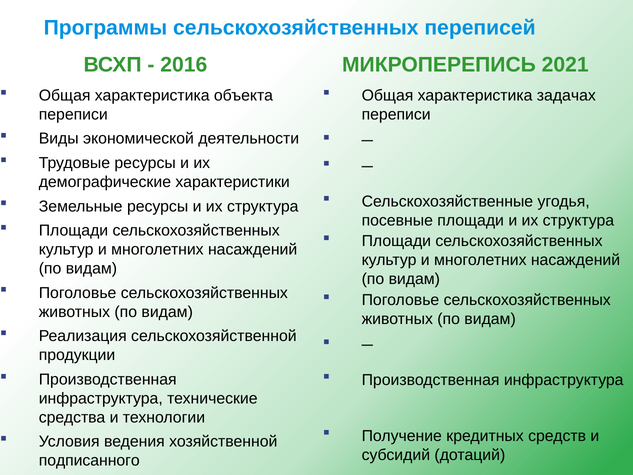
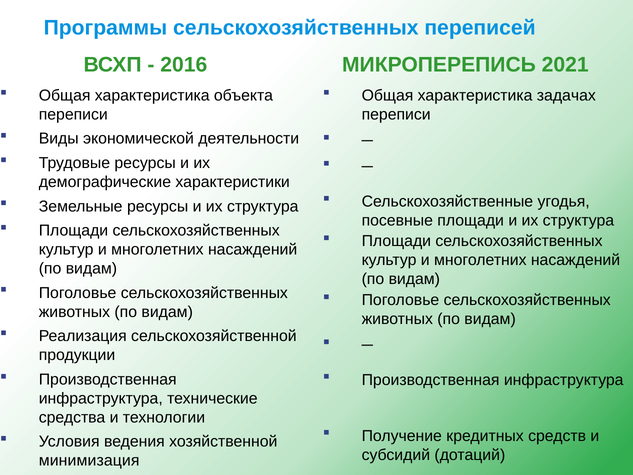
подписанного: подписанного -> минимизация (89, 460)
